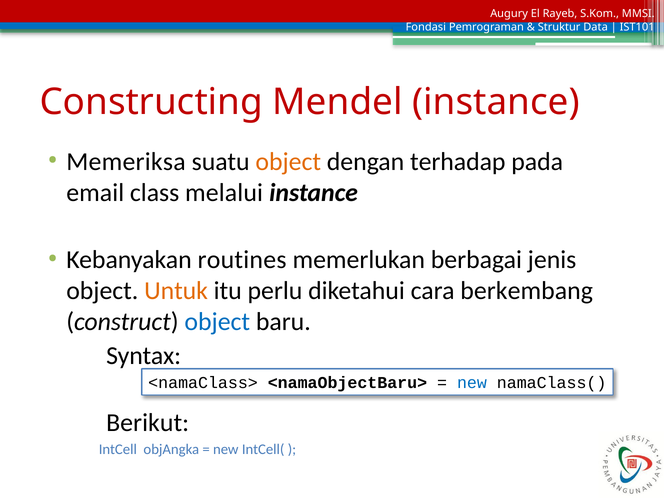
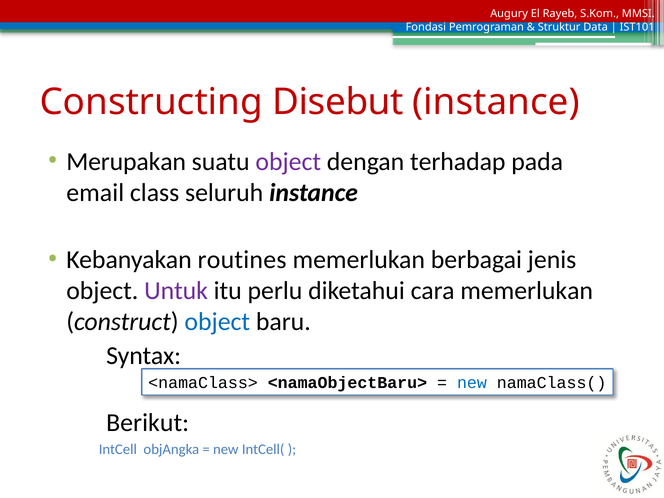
Mendel: Mendel -> Disebut (338, 102)
Memeriksa: Memeriksa -> Merupakan (126, 162)
object colour: orange -> purple (288, 162)
melalui: melalui -> seluruh (224, 193)
Untuk colour: orange -> purple (176, 291)
cara berkembang: berkembang -> memerlukan (527, 291)
